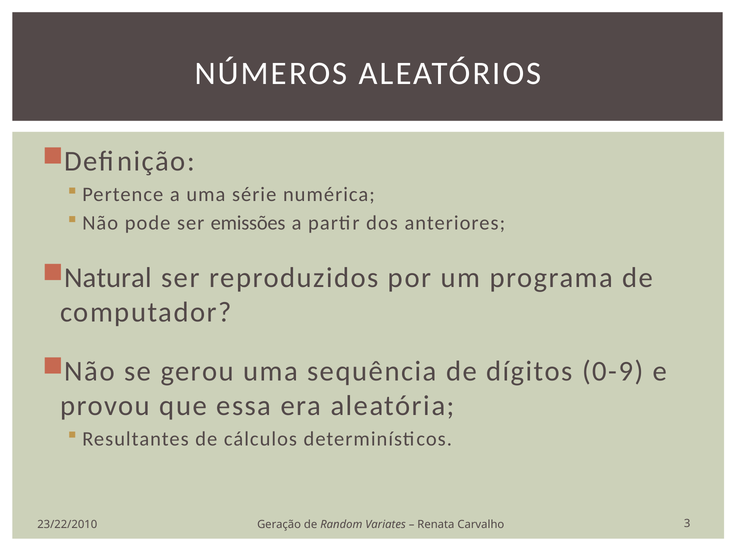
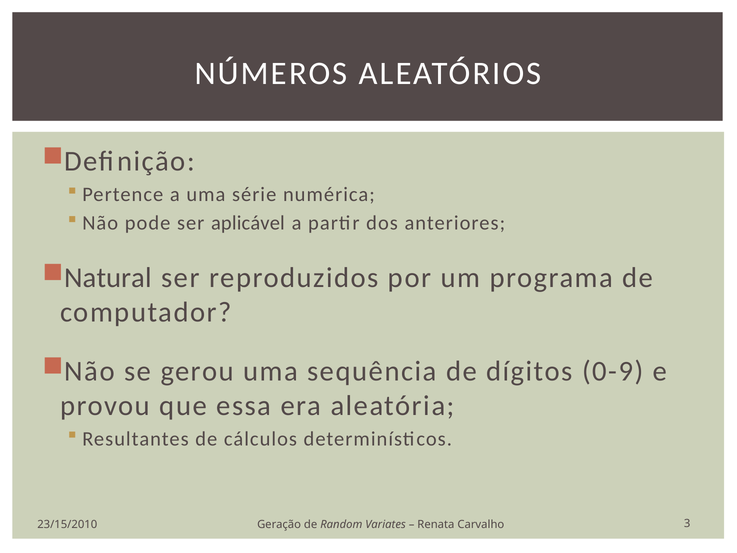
emissões: emissões -> aplicável (248, 223)
23/22/2010: 23/22/2010 -> 23/15/2010 (67, 524)
